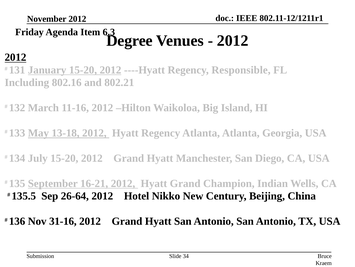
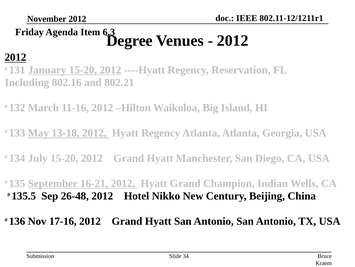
Responsible: Responsible -> Reservation (241, 70)
26-64: 26-64 -> 26-48 (75, 196)
31-16: 31-16 -> 17-16 (63, 221)
